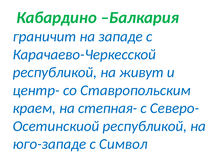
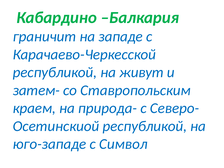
центр-: центр- -> затем- (36, 90)
степная-: степная- -> природа- (108, 108)
